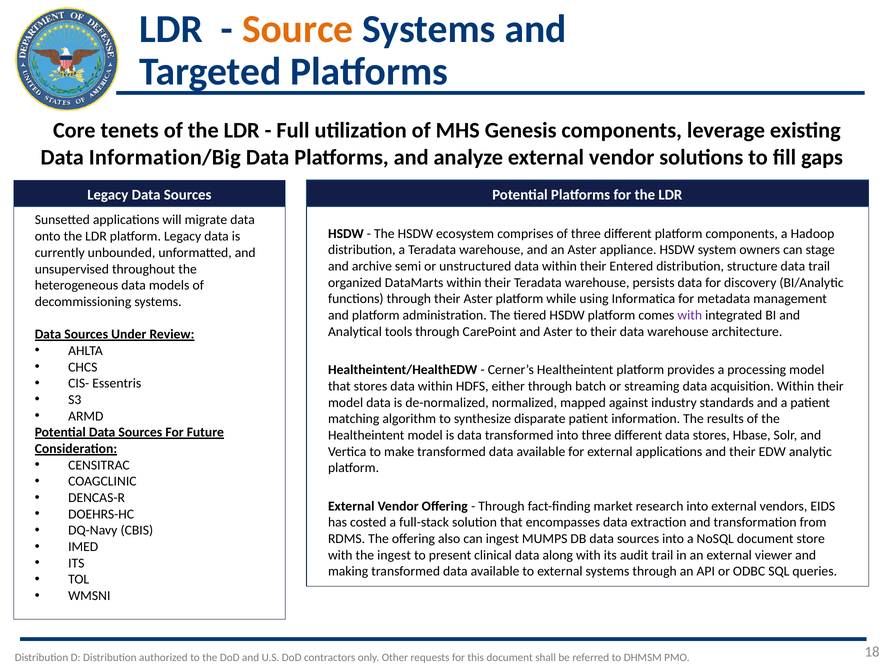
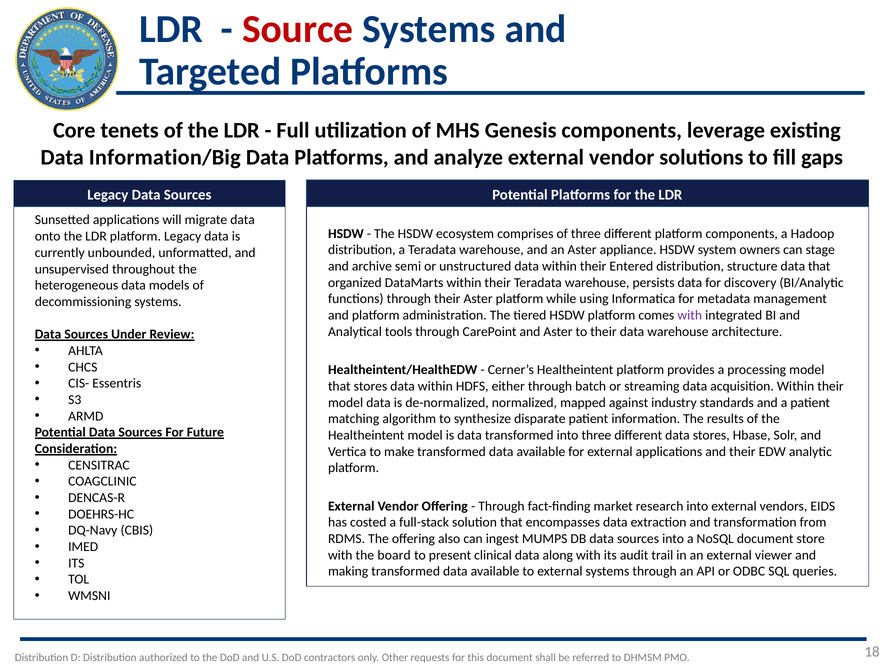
Source colour: orange -> red (298, 29)
data trail: trail -> that (819, 266)
the ingest: ingest -> board (394, 555)
